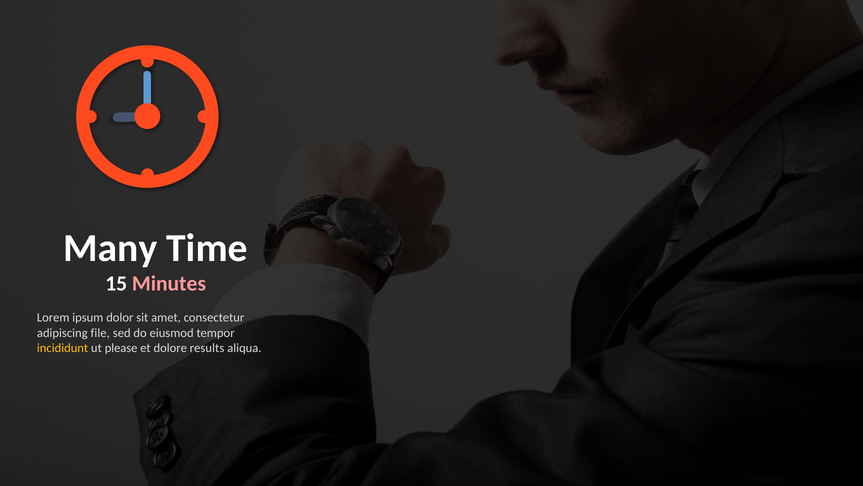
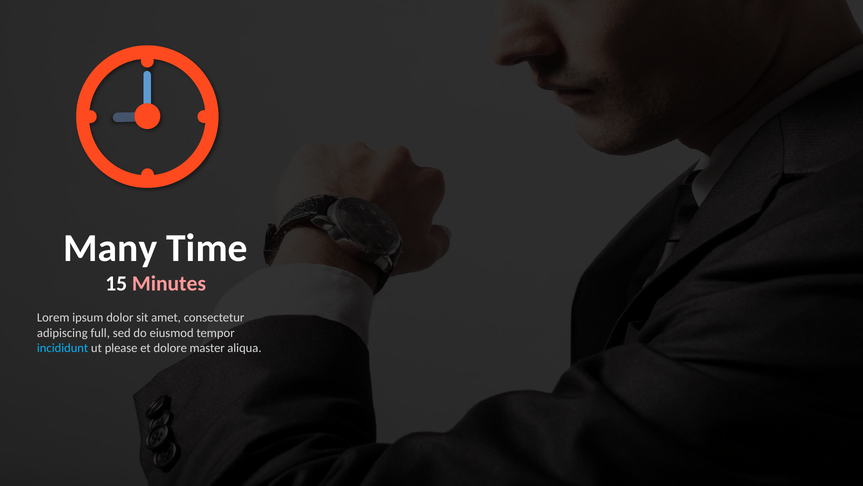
file: file -> full (100, 332)
incididunt colour: yellow -> light blue (63, 348)
results: results -> master (207, 348)
